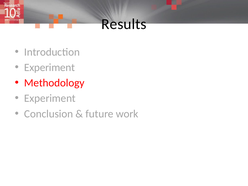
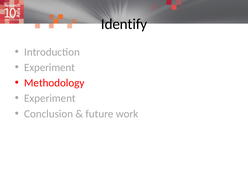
Results: Results -> Identify (124, 24)
